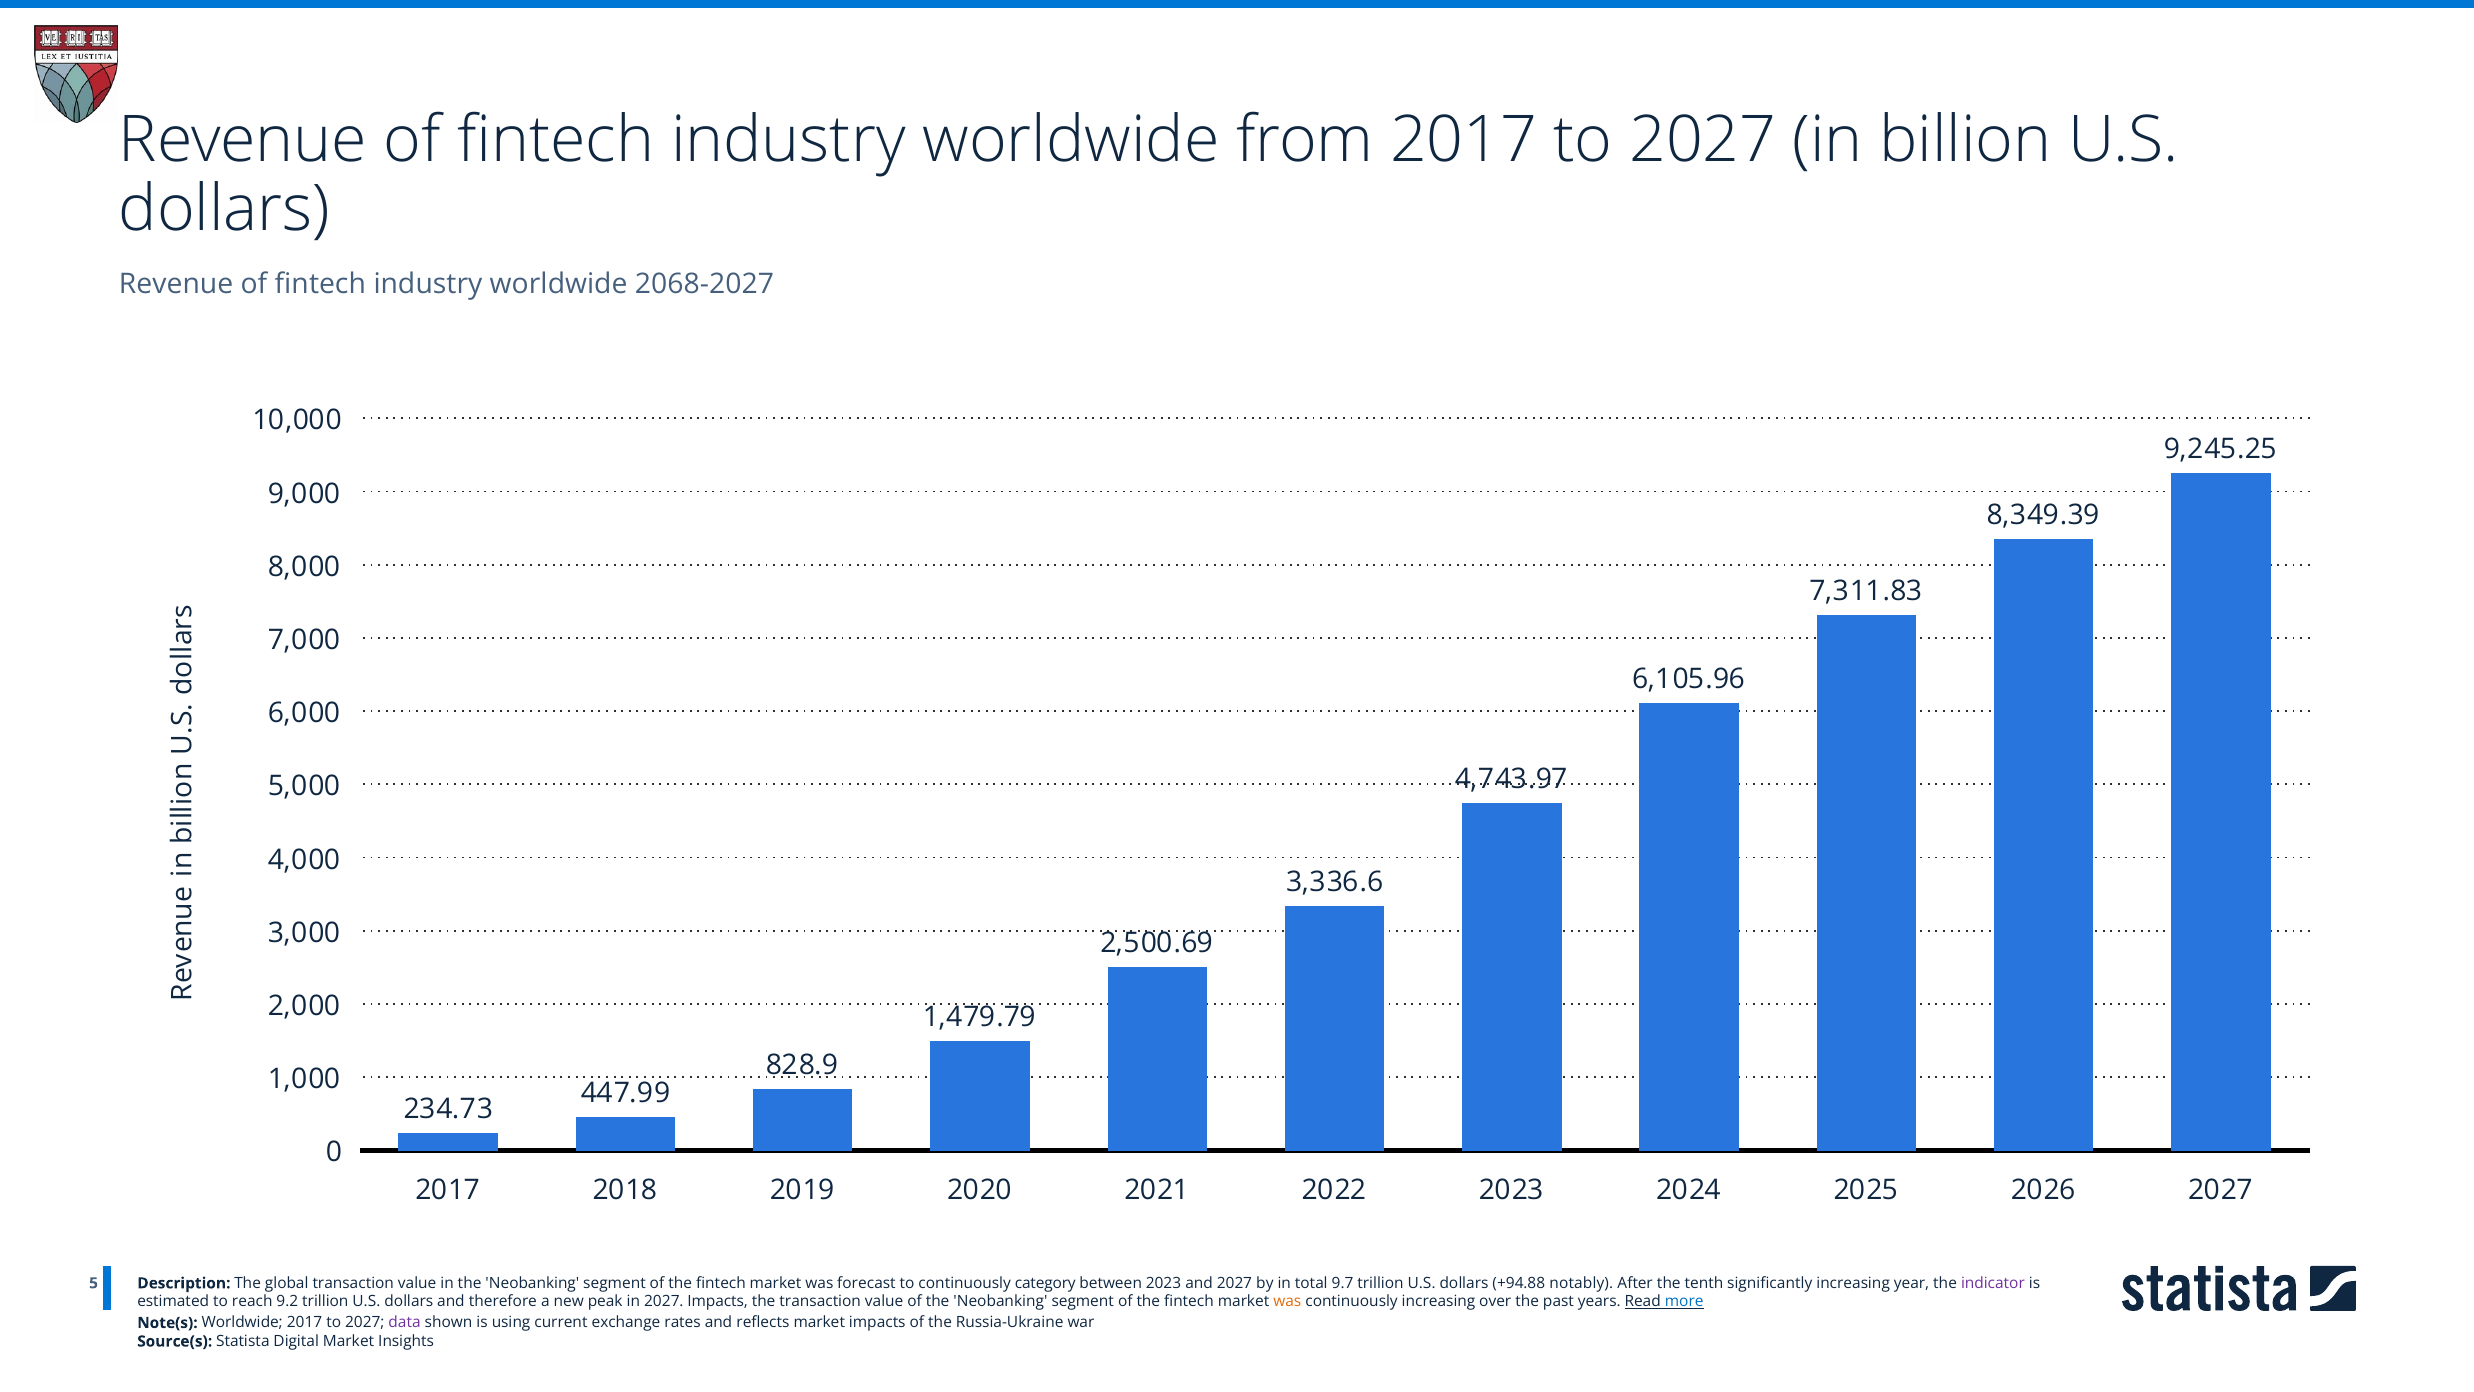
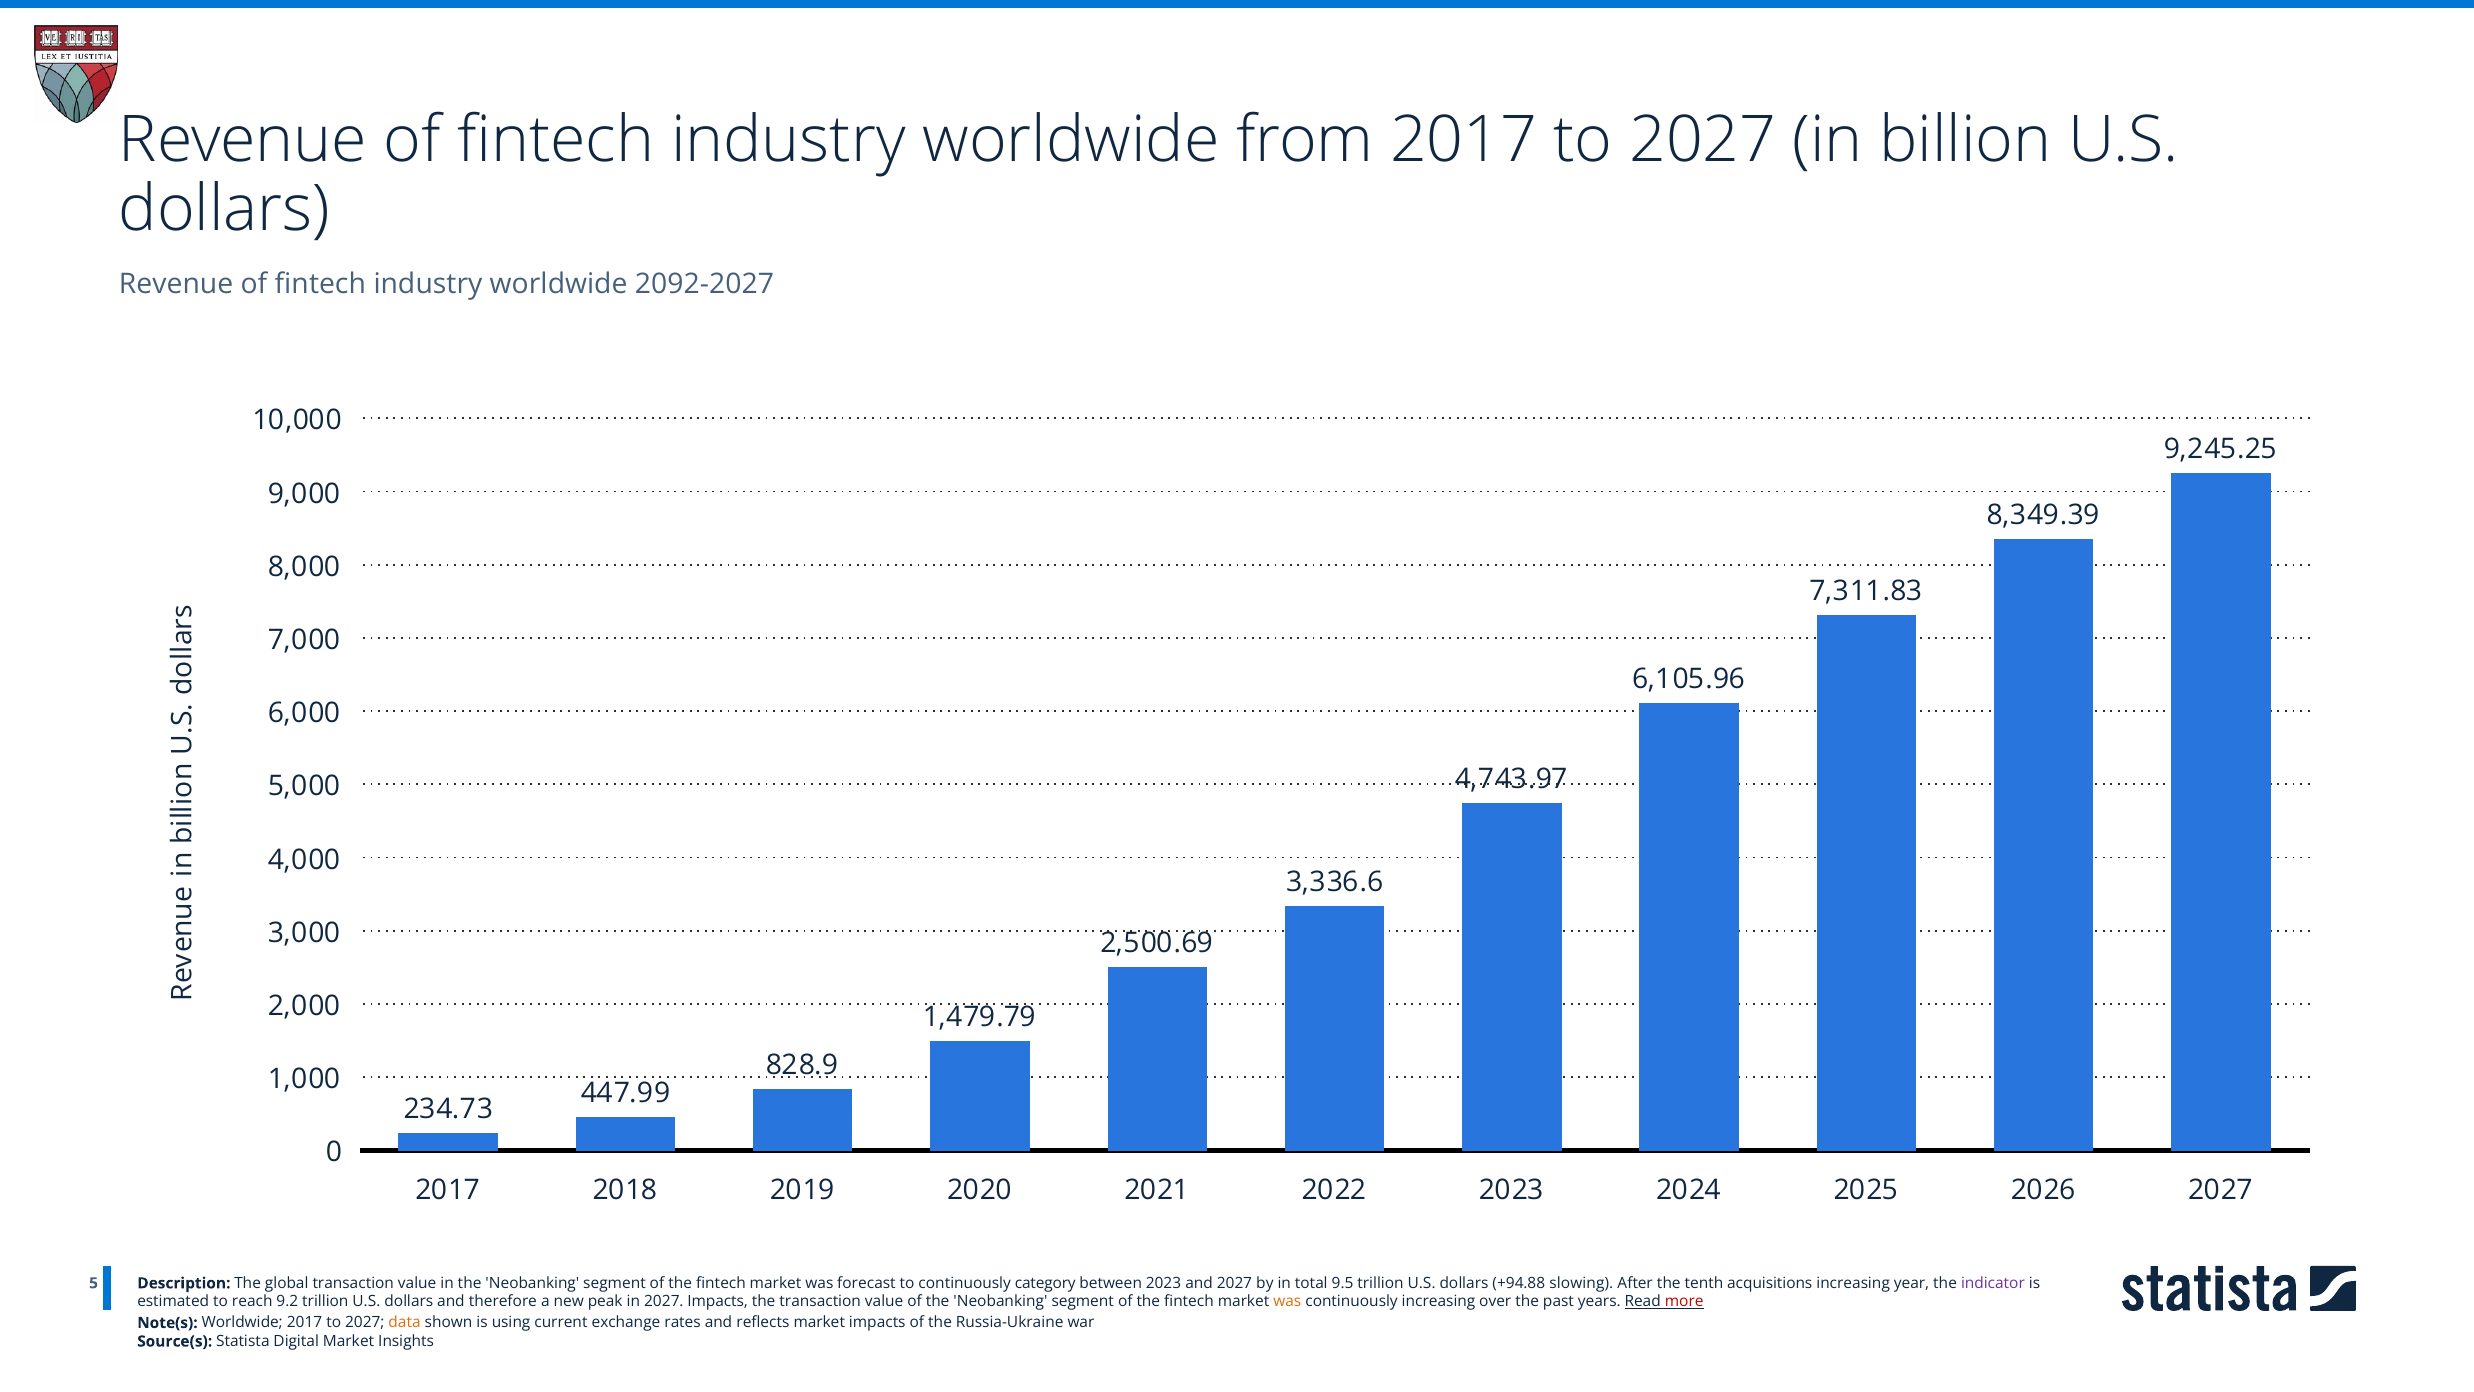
2068-2027: 2068-2027 -> 2092-2027 (704, 284)
9.7: 9.7 -> 9.5 (1343, 1283)
notably: notably -> slowing (1581, 1283)
significantly: significantly -> acquisitions (1770, 1283)
more colour: blue -> red (1684, 1301)
data colour: purple -> orange (405, 1323)
